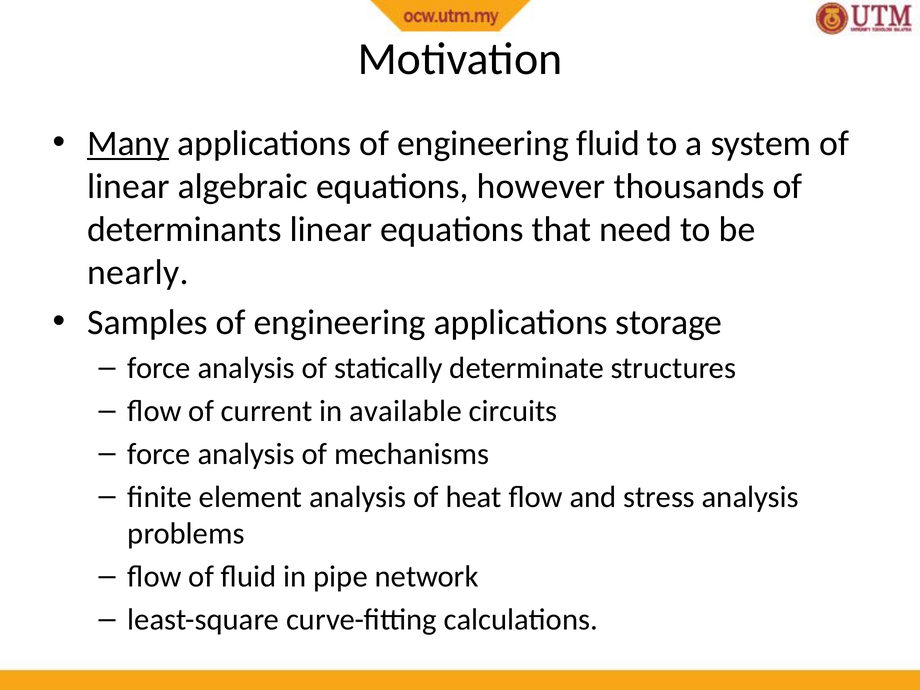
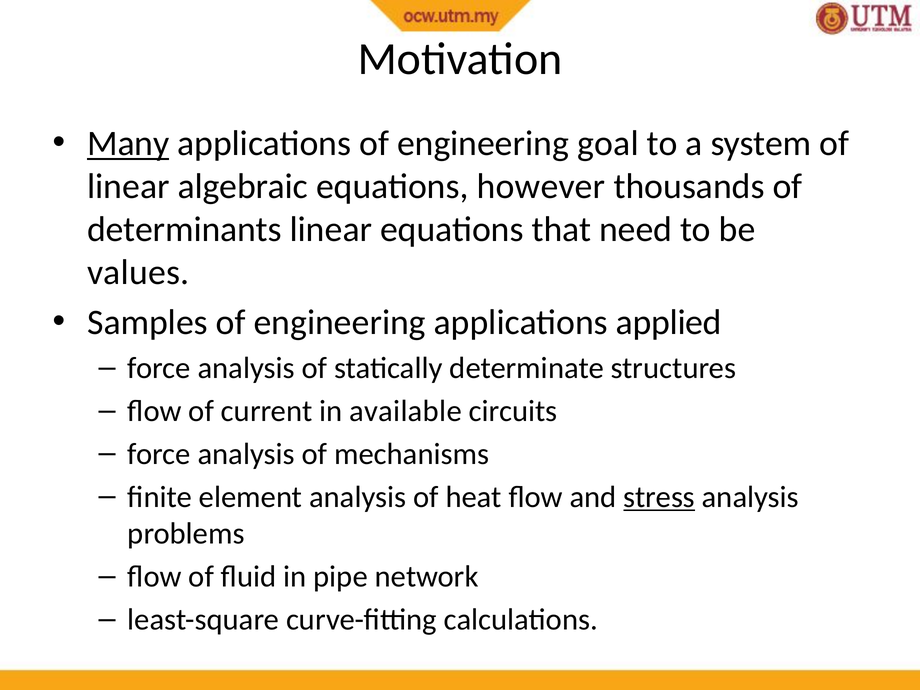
engineering fluid: fluid -> goal (608, 144)
nearly: nearly -> values (138, 272)
storage: storage -> applied (669, 323)
stress underline: none -> present (659, 497)
